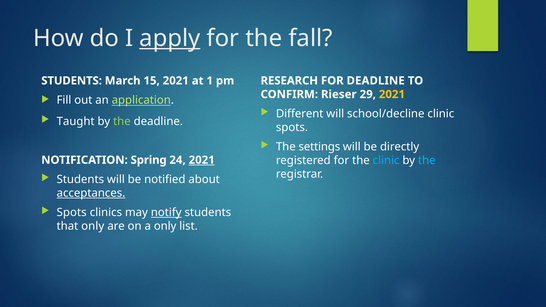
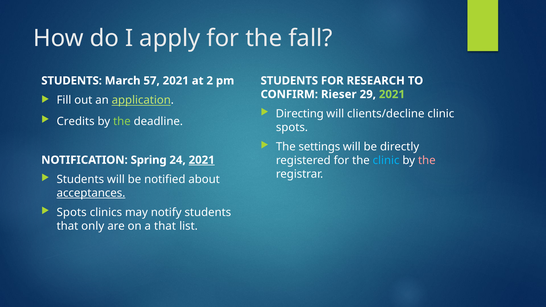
apply underline: present -> none (170, 38)
15: 15 -> 57 (152, 81)
1: 1 -> 2 (210, 81)
RESEARCH: RESEARCH -> STUDENTS (289, 81)
FOR DEADLINE: DEADLINE -> RESEARCH (376, 81)
2021 colour: yellow -> light green (392, 94)
Different: Different -> Directing (300, 114)
school/decline: school/decline -> clients/decline (386, 114)
Taught: Taught -> Credits (76, 121)
the colour: light blue -> pink (427, 160)
notify underline: present -> none (166, 212)
a only: only -> that (165, 226)
